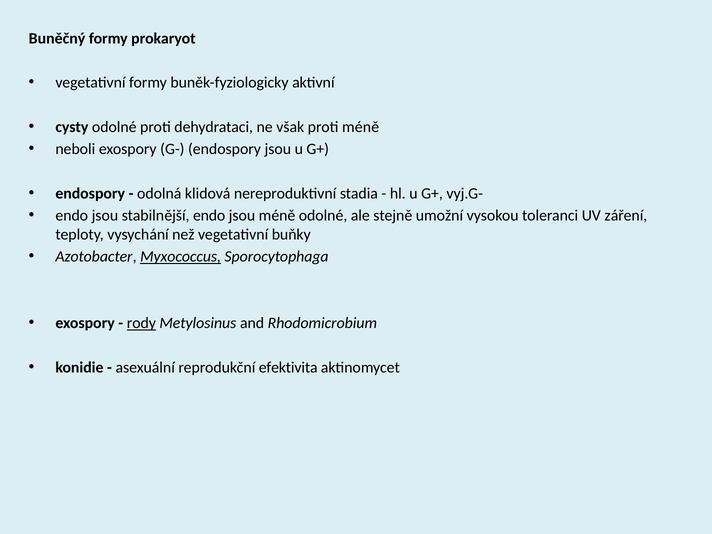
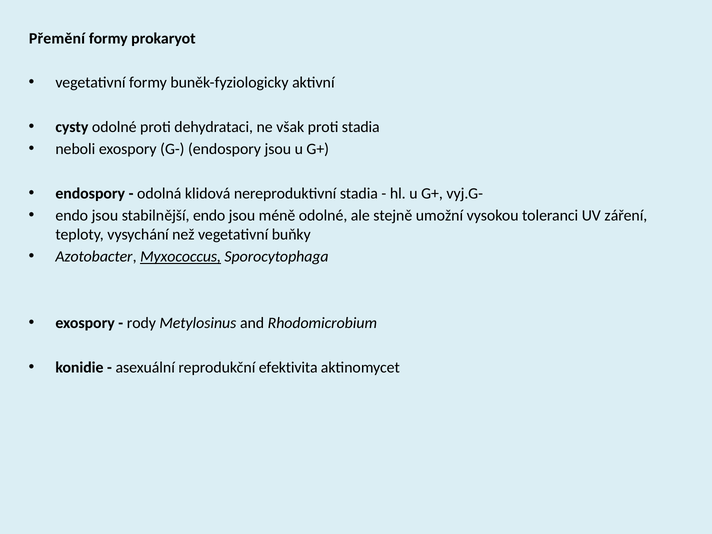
Buněčný: Buněčný -> Přemění (57, 38)
proti méně: méně -> stadia (361, 127)
rody underline: present -> none (141, 323)
